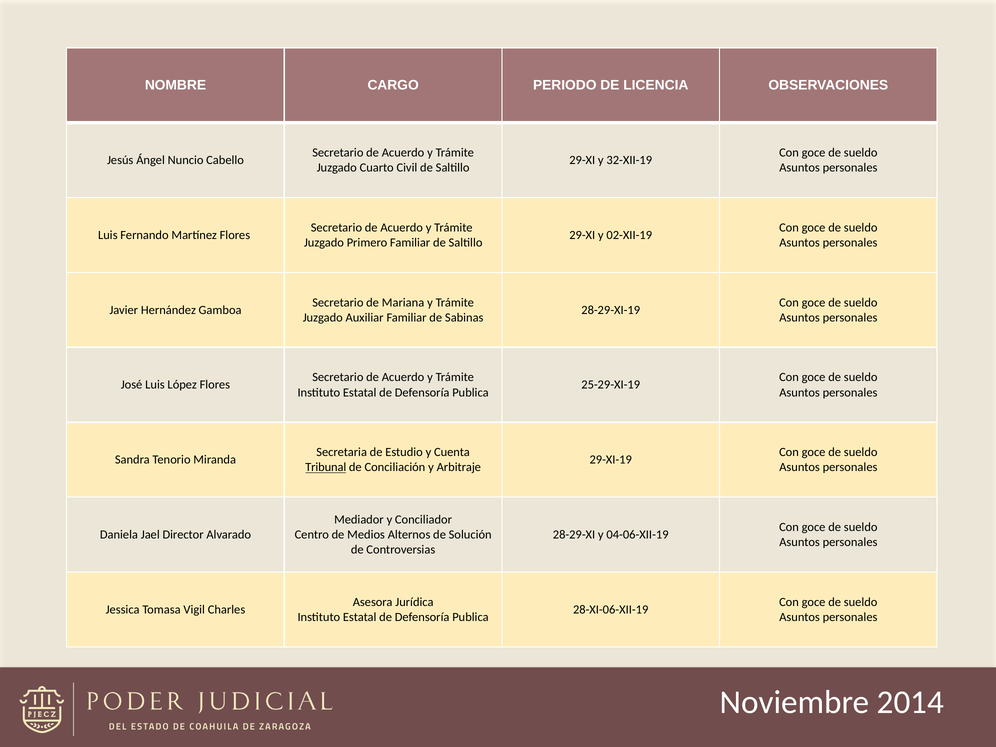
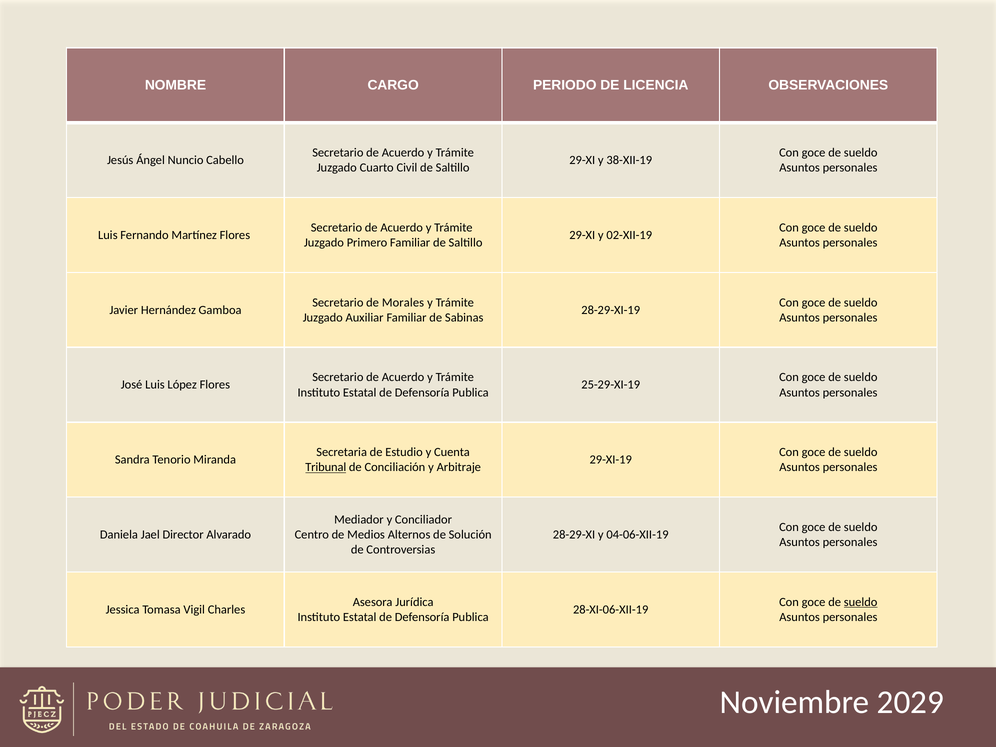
32-XII-19: 32-XII-19 -> 38-XII-19 (629, 160)
Mariana: Mariana -> Morales (403, 302)
sueldo underline: none -> present (861, 602)
2014: 2014 -> 2029 (910, 702)
